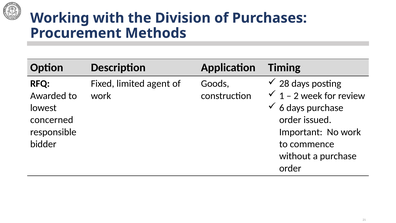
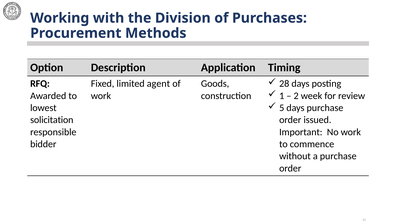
6: 6 -> 5 (282, 108)
concerned: concerned -> solicitation (52, 120)
